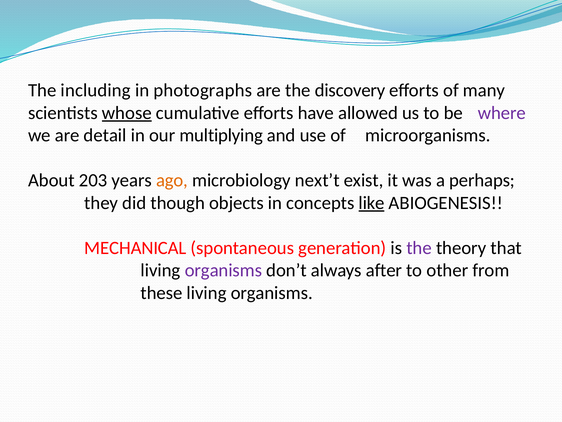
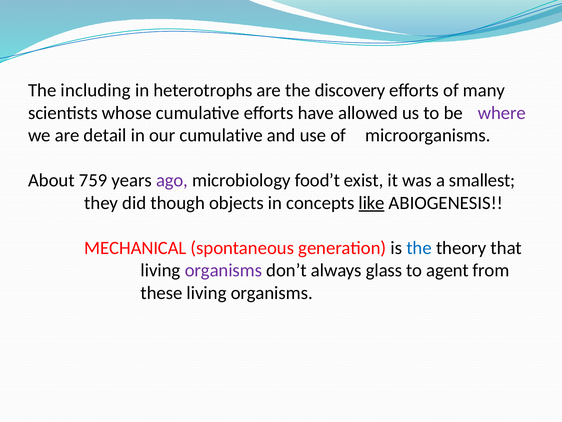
photographs: photographs -> heterotrophs (203, 90)
whose underline: present -> none (127, 113)
our multiplying: multiplying -> cumulative (221, 135)
203: 203 -> 759 (93, 180)
ago colour: orange -> purple (172, 180)
next’t: next’t -> food’t (317, 180)
perhaps: perhaps -> smallest (482, 180)
the colour: purple -> blue (419, 248)
after: after -> glass (384, 270)
other: other -> agent (447, 270)
